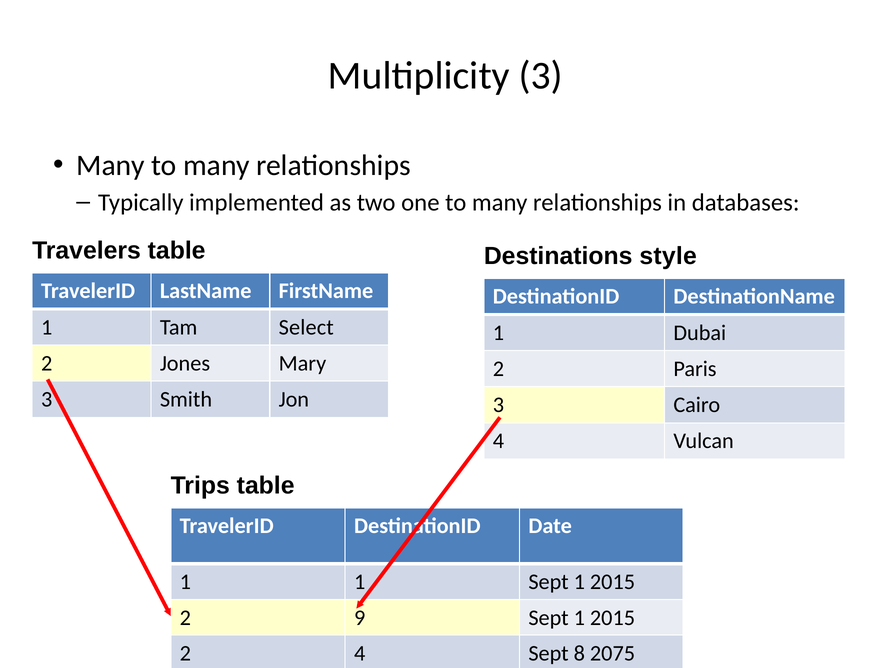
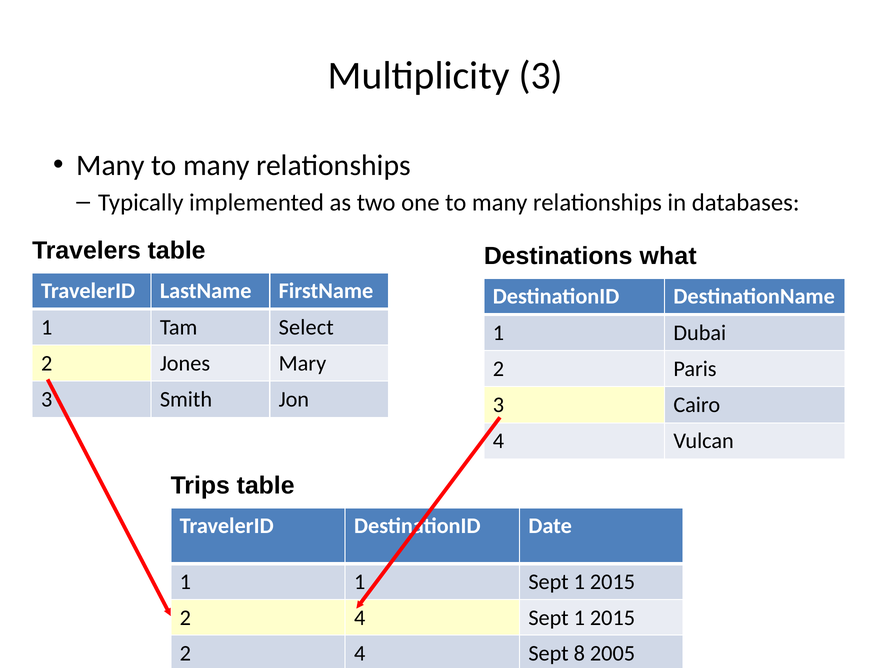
style: style -> what (668, 256)
9: 9 -> 4 (360, 618)
2075: 2075 -> 2005 (613, 654)
